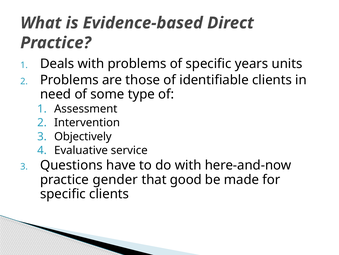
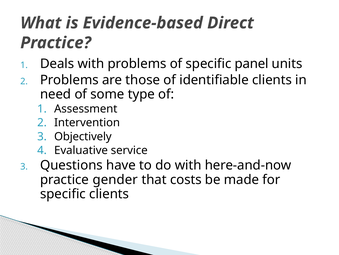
years: years -> panel (252, 64)
good: good -> costs (186, 179)
